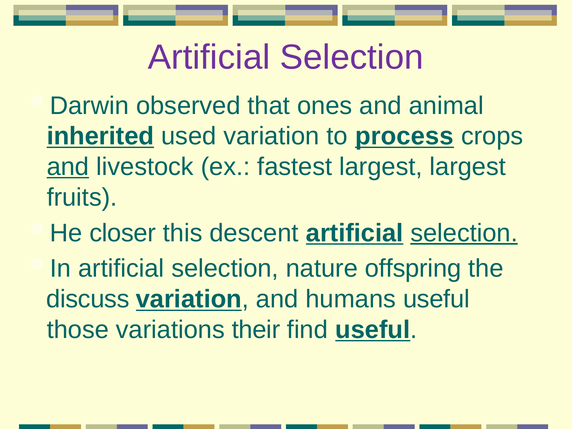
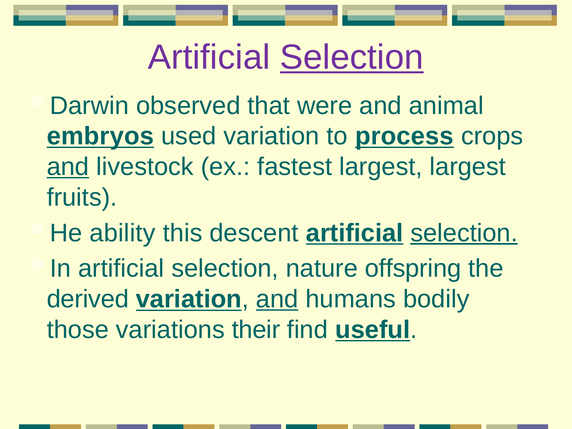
Selection underline: none -> present (352, 57)
ones: ones -> were (325, 106)
inherited: inherited -> embryos (100, 136)
closer: closer -> ability (122, 233)
discuss: discuss -> derived (88, 299)
and underline: none -> present (277, 299)
humans useful: useful -> bodily (436, 299)
